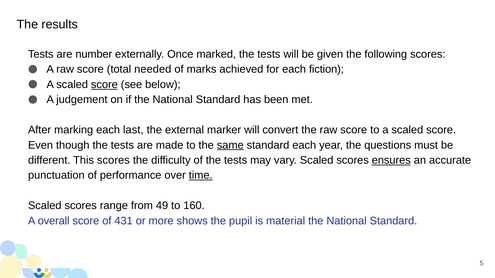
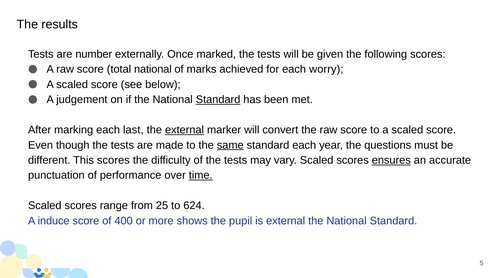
total needed: needed -> national (153, 69)
fiction: fiction -> worry (326, 69)
score underline: present -> none (104, 85)
Standard underline: none -> present (218, 100)
external underline: none -> present (185, 130)
49: 49 -> 25 (162, 206)
160: 160 -> 624 (194, 206)
overall: overall -> induce (54, 221)
431: 431 -> 400 (124, 221)
is material: material -> external (286, 221)
